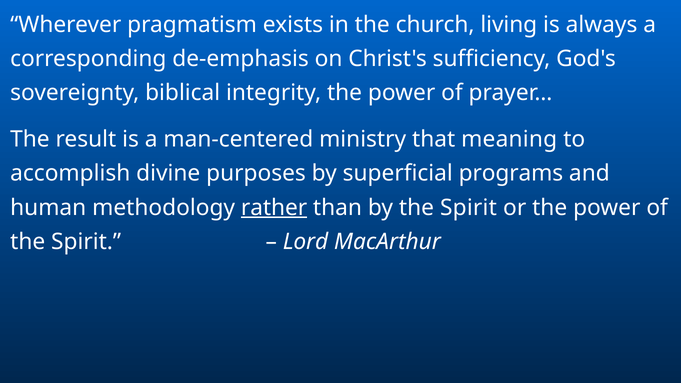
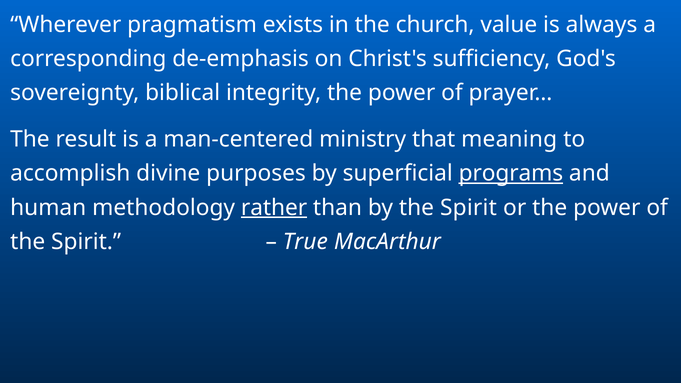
living: living -> value (509, 25)
programs underline: none -> present (511, 174)
Lord: Lord -> True (305, 242)
